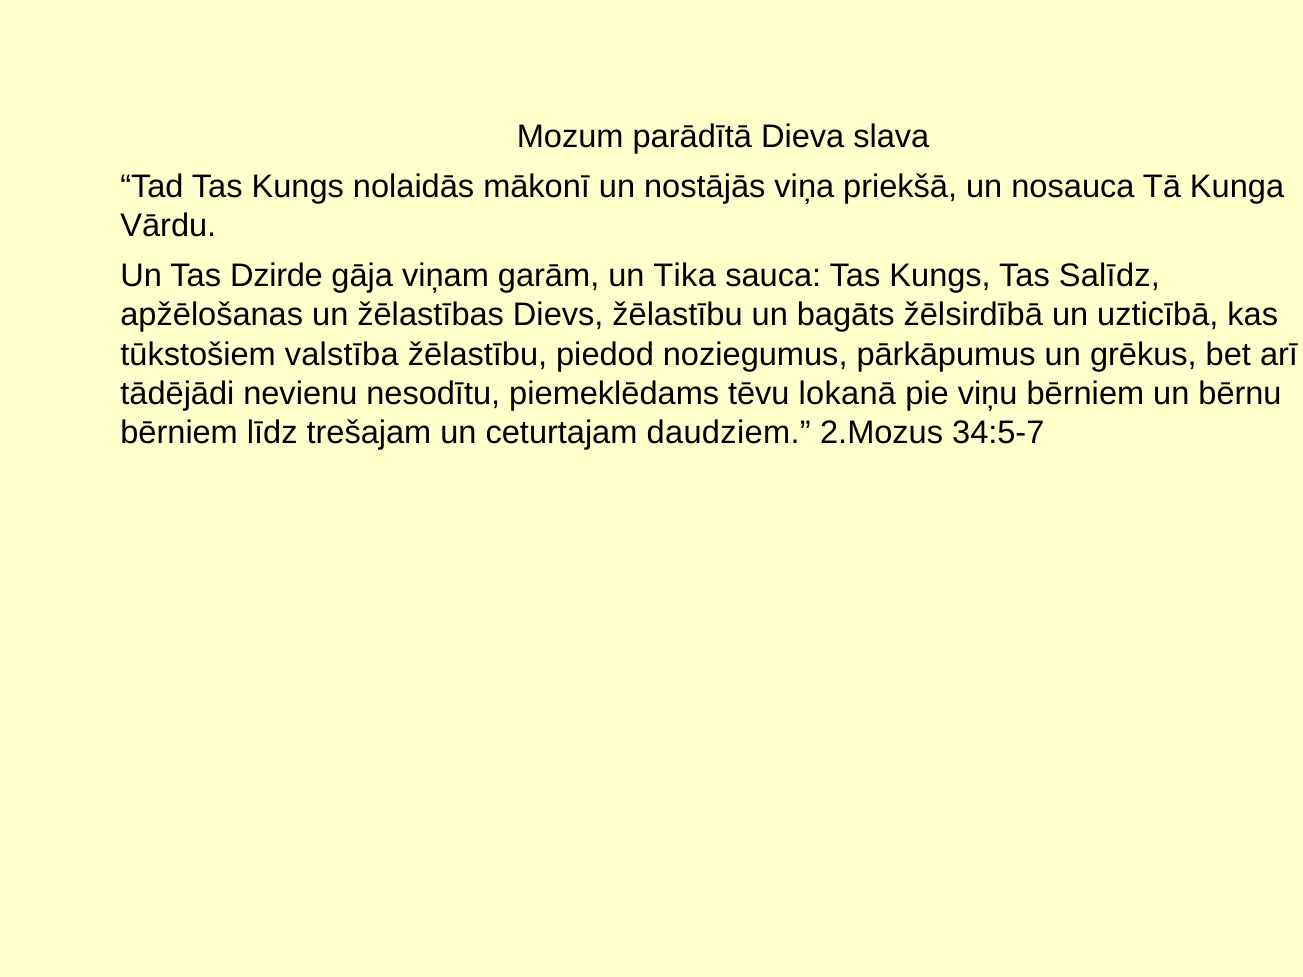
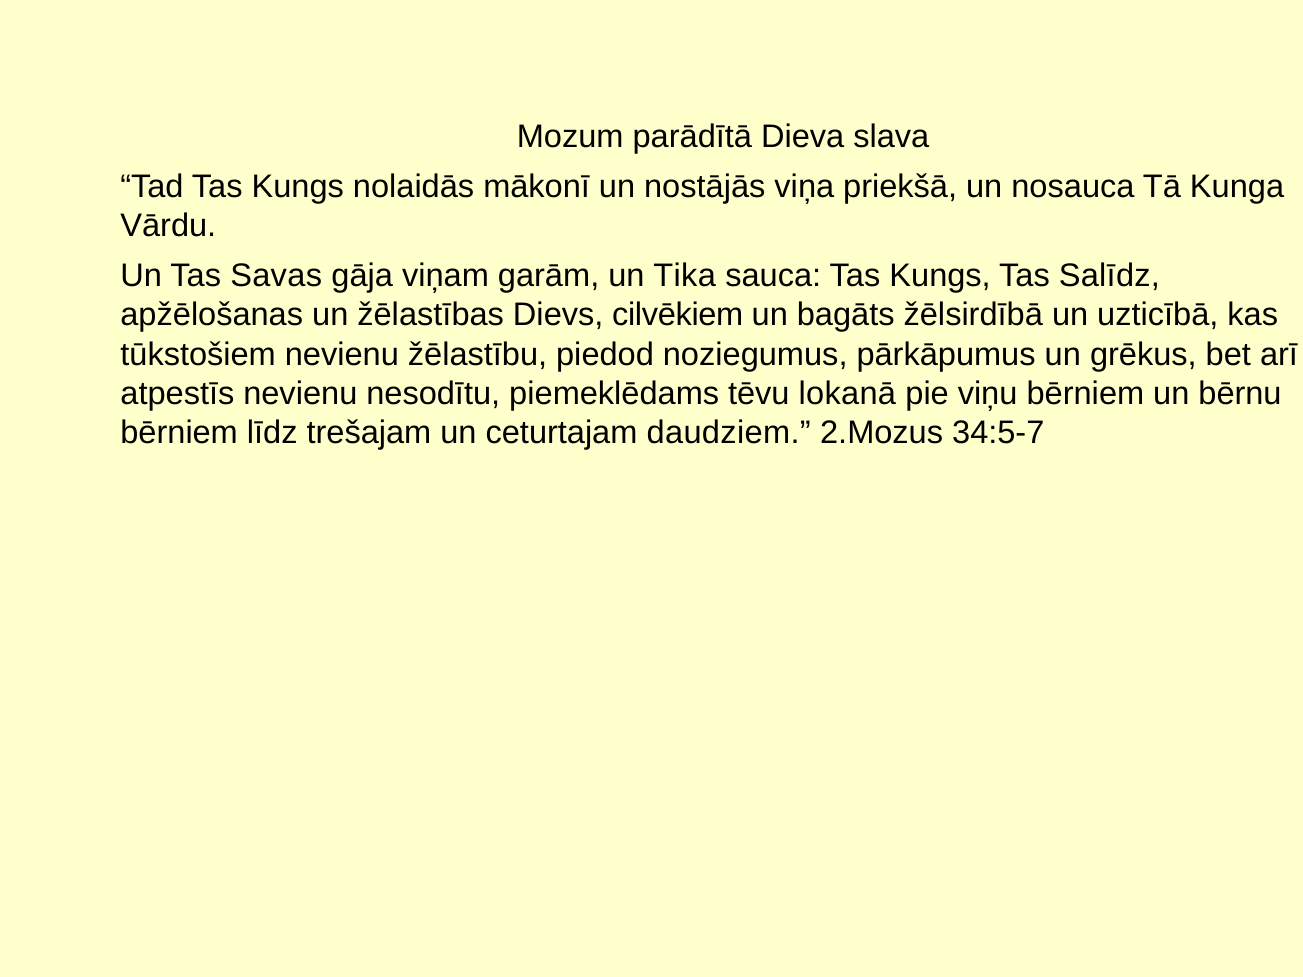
Dzirde: Dzirde -> Savas (276, 276)
Dievs žēlastību: žēlastību -> cilvēkiem (678, 315)
tūkstošiem valstība: valstība -> nevienu (342, 354)
tādējādi: tādējādi -> atpestīs (177, 393)
